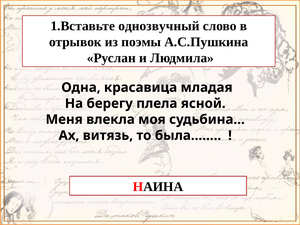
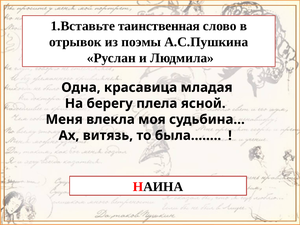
однозвучный: однозвучный -> таинственная (159, 26)
